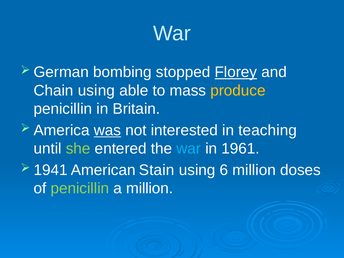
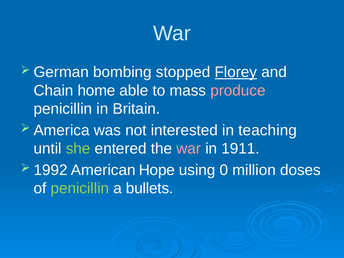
Chain using: using -> home (97, 91)
produce colour: yellow -> pink (238, 91)
was underline: present -> none (107, 130)
war colour: light blue -> pink (189, 149)
1961: 1961 -> 1911 (241, 149)
1941: 1941 -> 1992 (51, 170)
Stain: Stain -> Hope (157, 170)
6: 6 -> 0 (224, 170)
a million: million -> bullets (150, 188)
